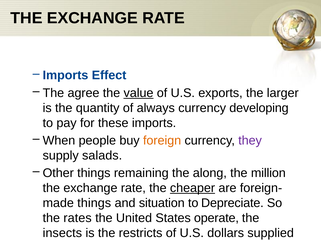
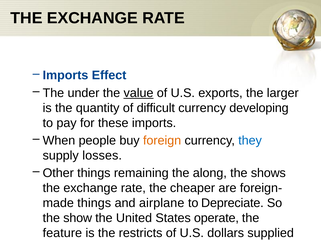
agree: agree -> under (84, 93)
always: always -> difficult (156, 108)
they colour: purple -> blue (250, 140)
salads: salads -> losses (102, 155)
million: million -> shows (268, 173)
cheaper underline: present -> none (193, 188)
situation: situation -> airplane (162, 203)
rates: rates -> show (78, 218)
insects: insects -> feature (62, 233)
